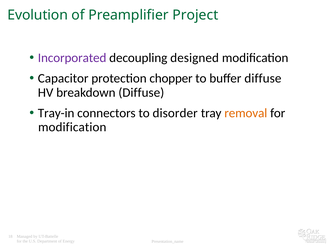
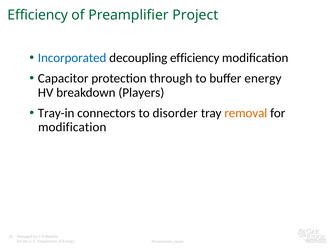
Evolution: Evolution -> Efficiency (38, 15)
Incorporated colour: purple -> blue (72, 58)
decoupling designed: designed -> efficiency (195, 58)
chopper: chopper -> through (171, 79)
buffer diffuse: diffuse -> energy (263, 79)
breakdown Diffuse: Diffuse -> Players (141, 93)
